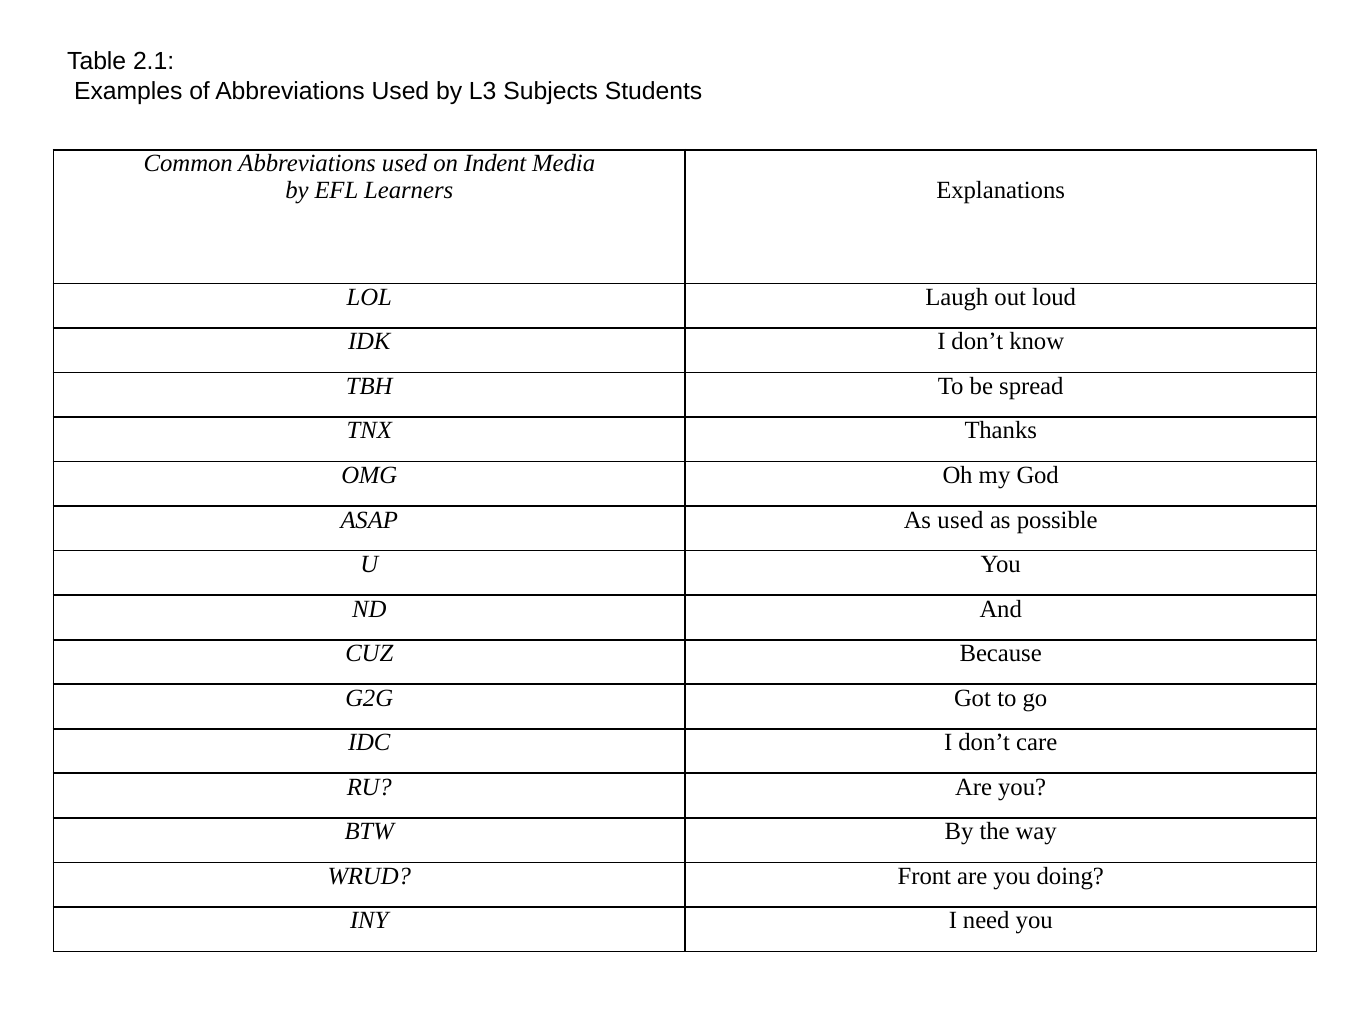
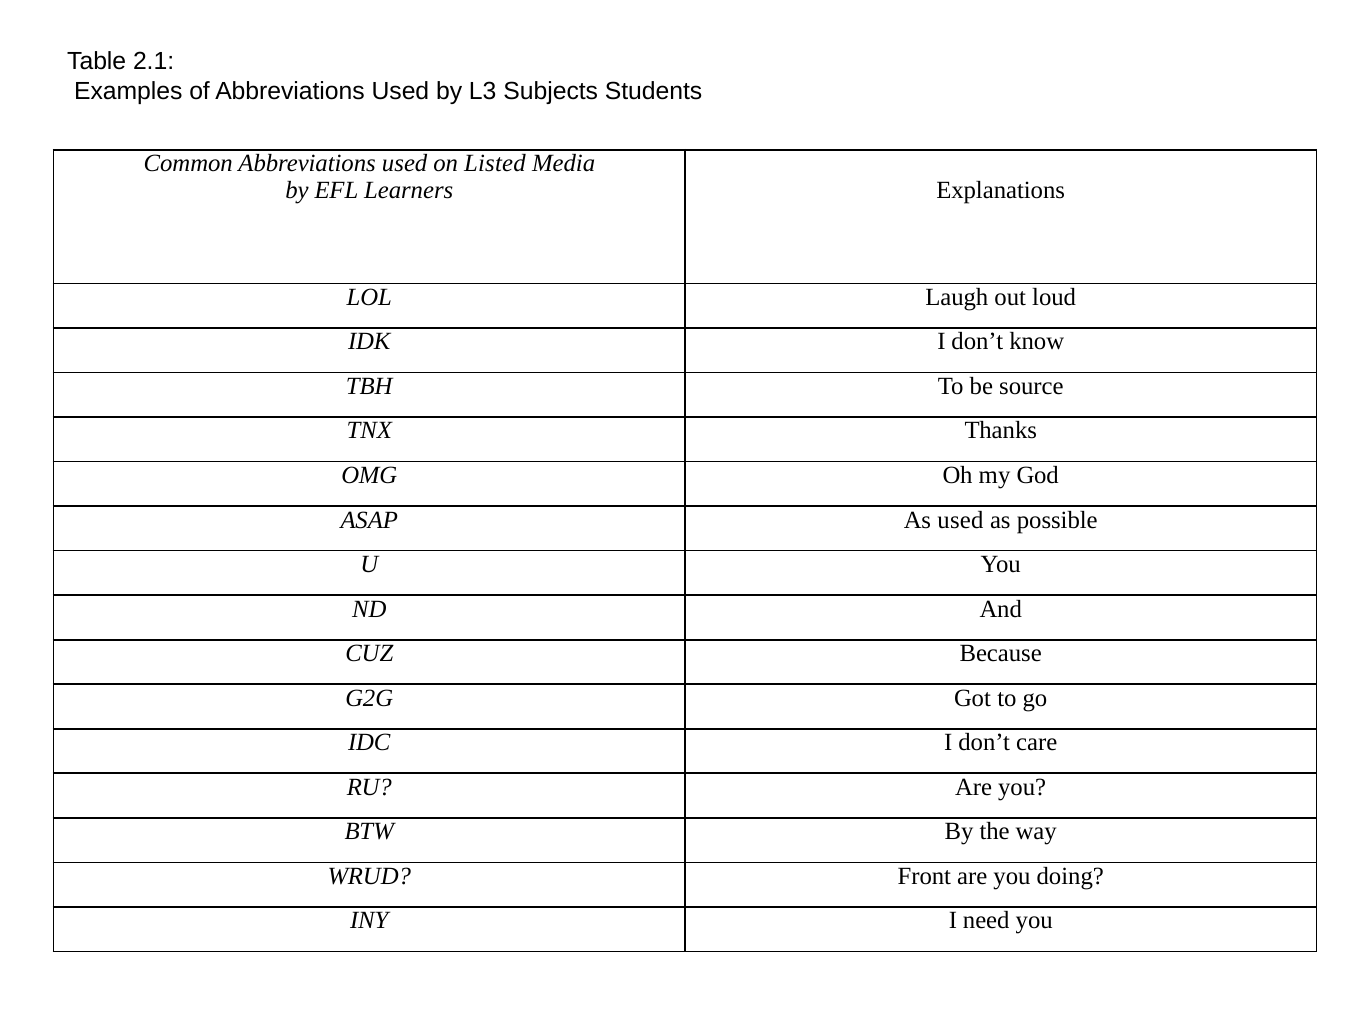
Indent: Indent -> Listed (495, 164)
spread: spread -> source (1031, 386)
